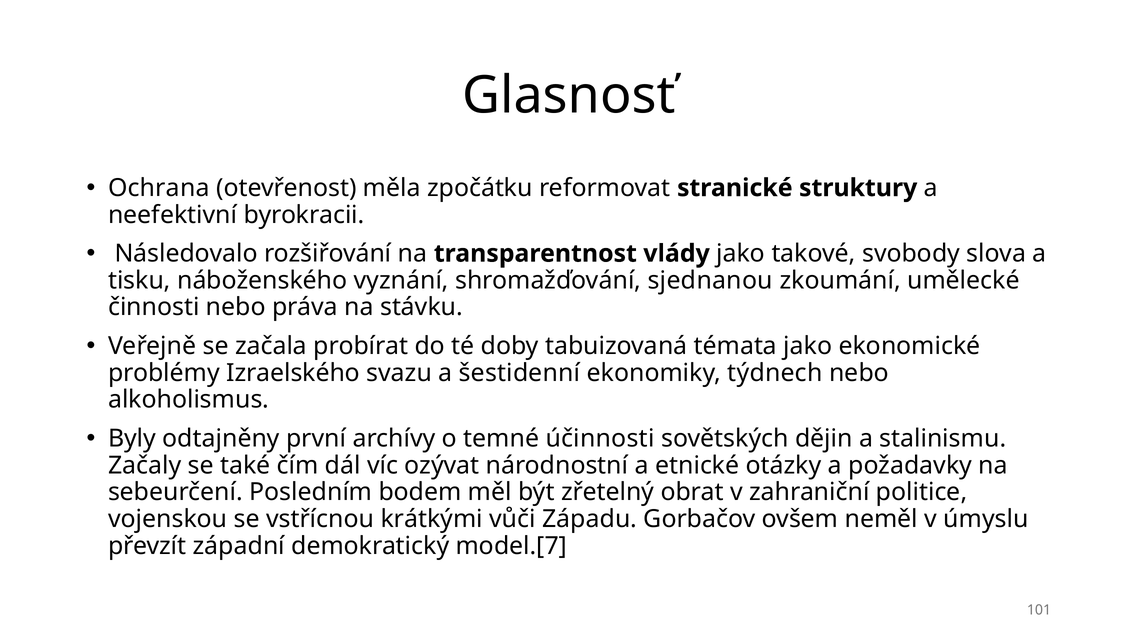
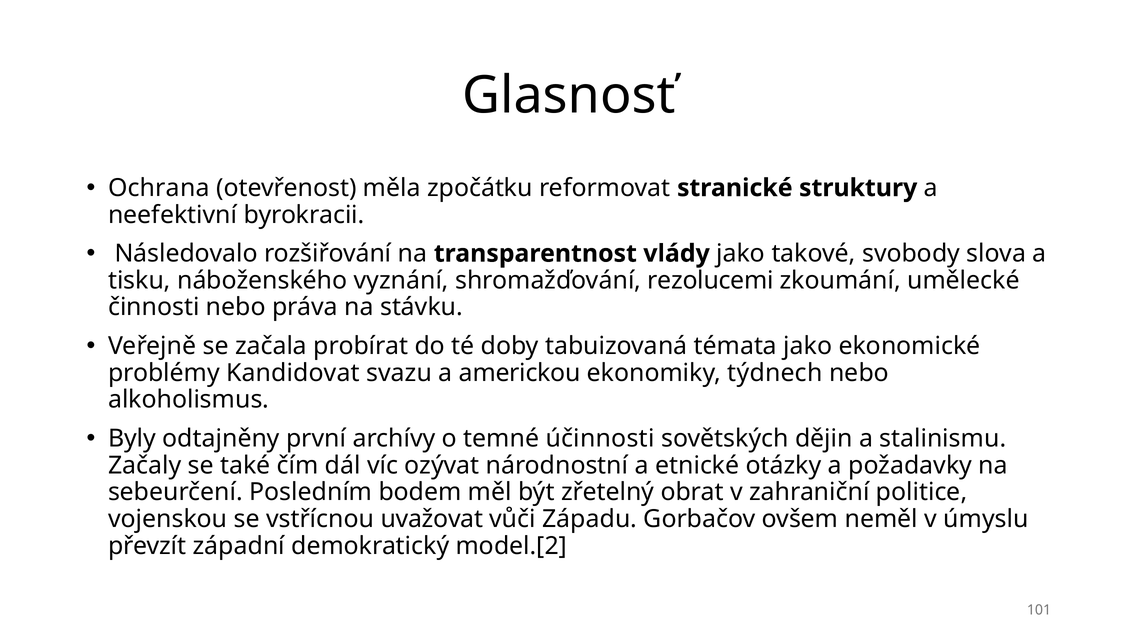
sjednanou: sjednanou -> rezolucemi (711, 280)
Izraelského: Izraelského -> Kandidovat (293, 373)
šestidenní: šestidenní -> americkou (520, 373)
krátkými: krátkými -> uvažovat (432, 519)
model.[7: model.[7 -> model.[2 (511, 546)
